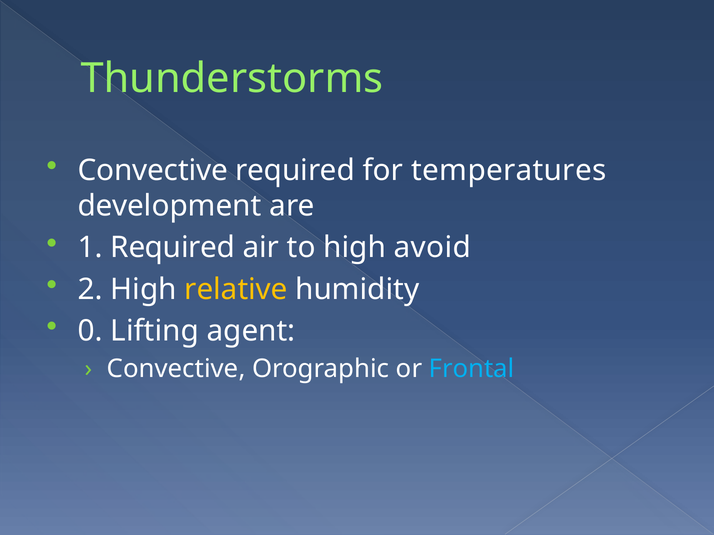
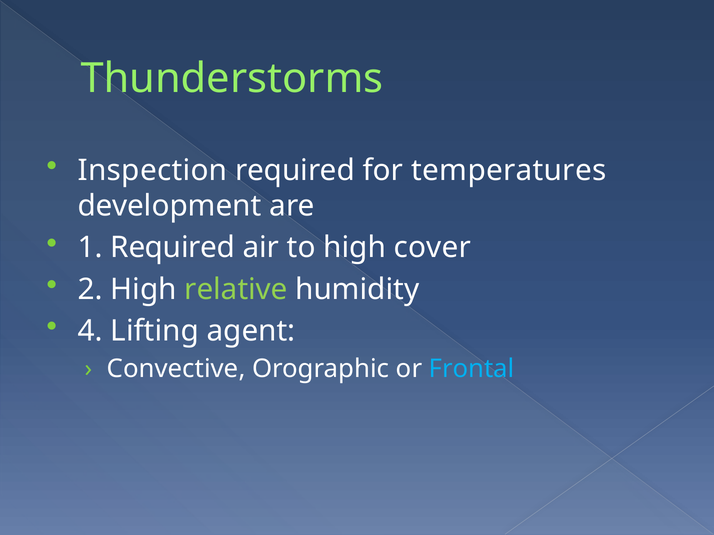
Convective: Convective -> Inspection (153, 170)
avoid: avoid -> cover (432, 248)
relative colour: yellow -> light green (236, 289)
0: 0 -> 4 (90, 331)
